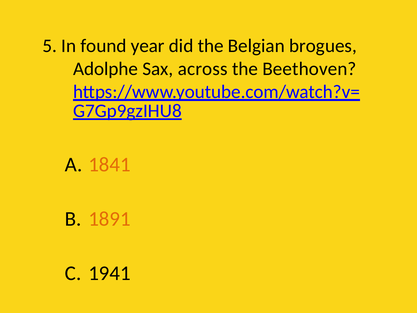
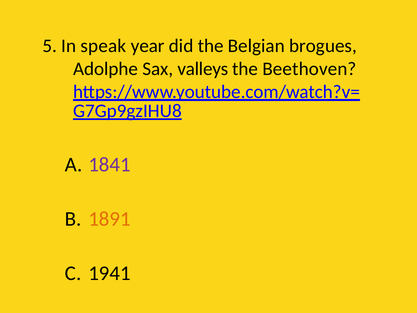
found: found -> speak (103, 46)
across: across -> valleys (203, 69)
1841 colour: orange -> purple (109, 165)
